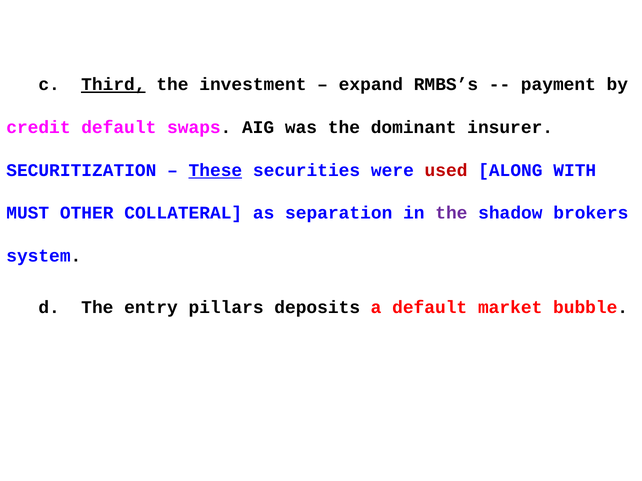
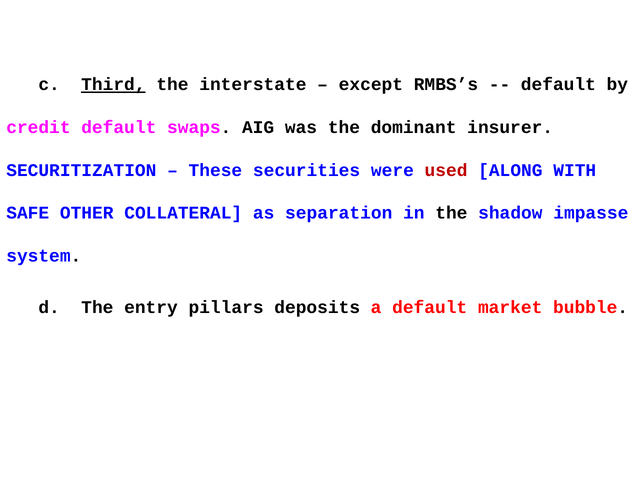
investment: investment -> interstate (253, 85)
expand: expand -> except (371, 85)
payment: payment -> default (558, 85)
These underline: present -> none (215, 170)
MUST: MUST -> SAFE (28, 213)
the colour: purple -> black (451, 213)
brokers: brokers -> impasse (591, 213)
